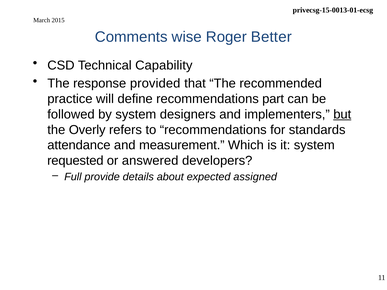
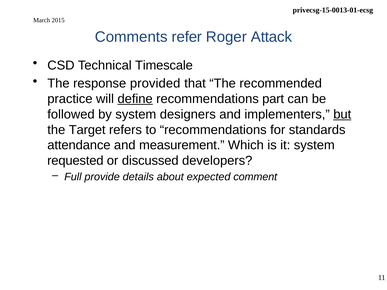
wise: wise -> refer (187, 37)
Better: Better -> Attack (272, 37)
Capability: Capability -> Timescale (164, 65)
define underline: none -> present (135, 99)
Overly: Overly -> Target (87, 130)
answered: answered -> discussed (150, 161)
assigned: assigned -> comment (255, 177)
